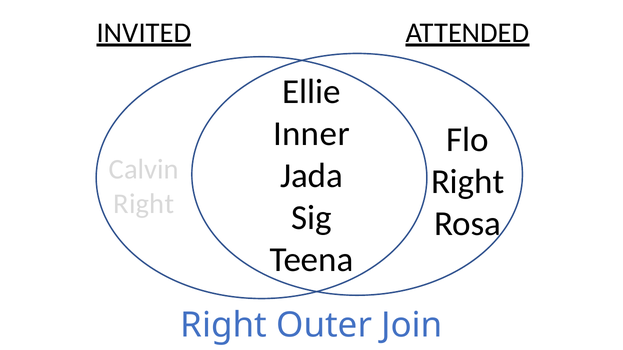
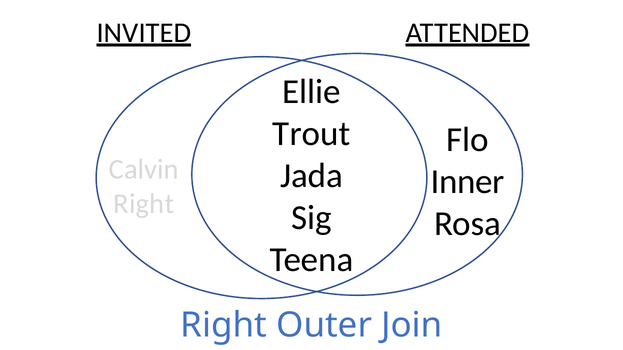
Inner: Inner -> Trout (312, 134)
Right: Right -> Inner (468, 182)
